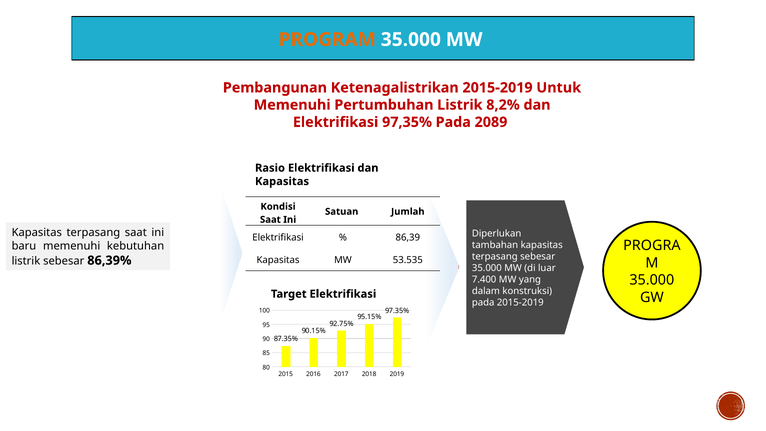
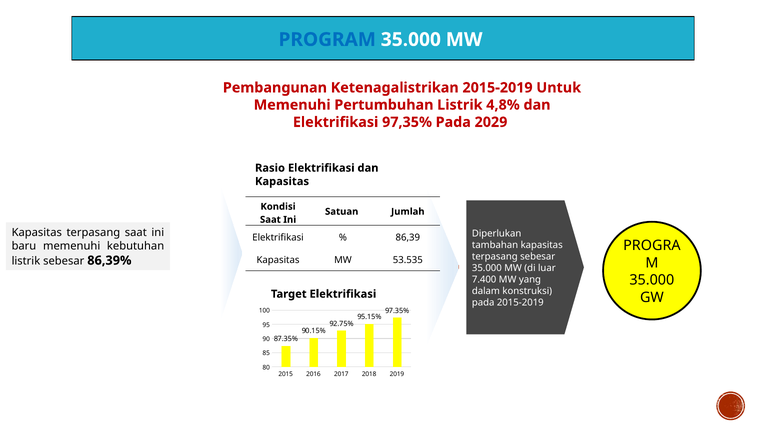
PROGRAM colour: orange -> blue (327, 40)
8,2%: 8,2% -> 4,8% (503, 105)
2089: 2089 -> 2029 (491, 122)
